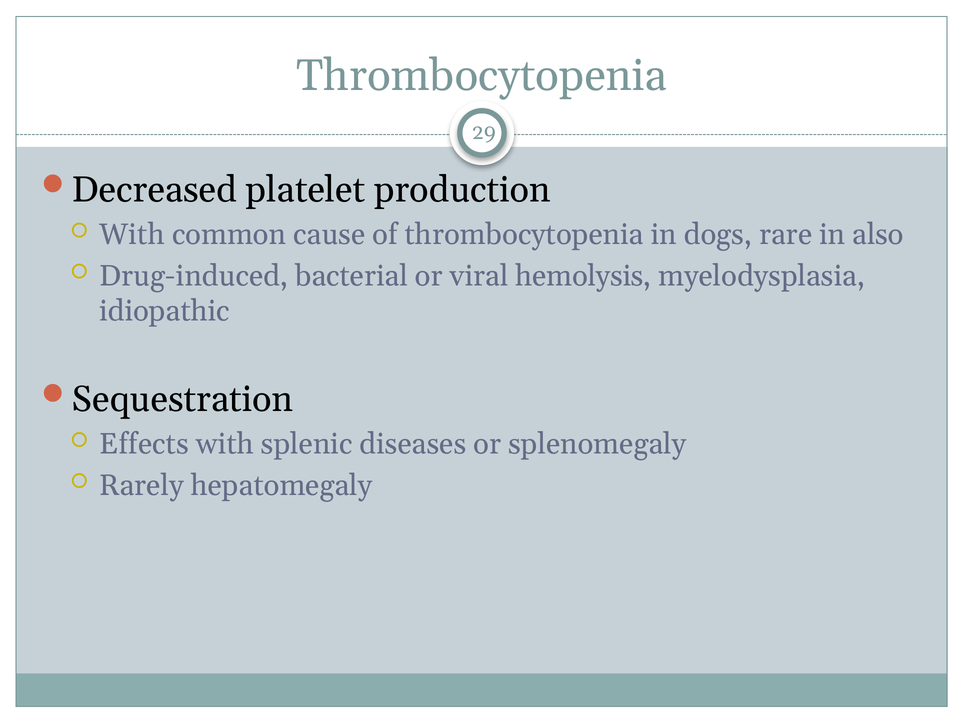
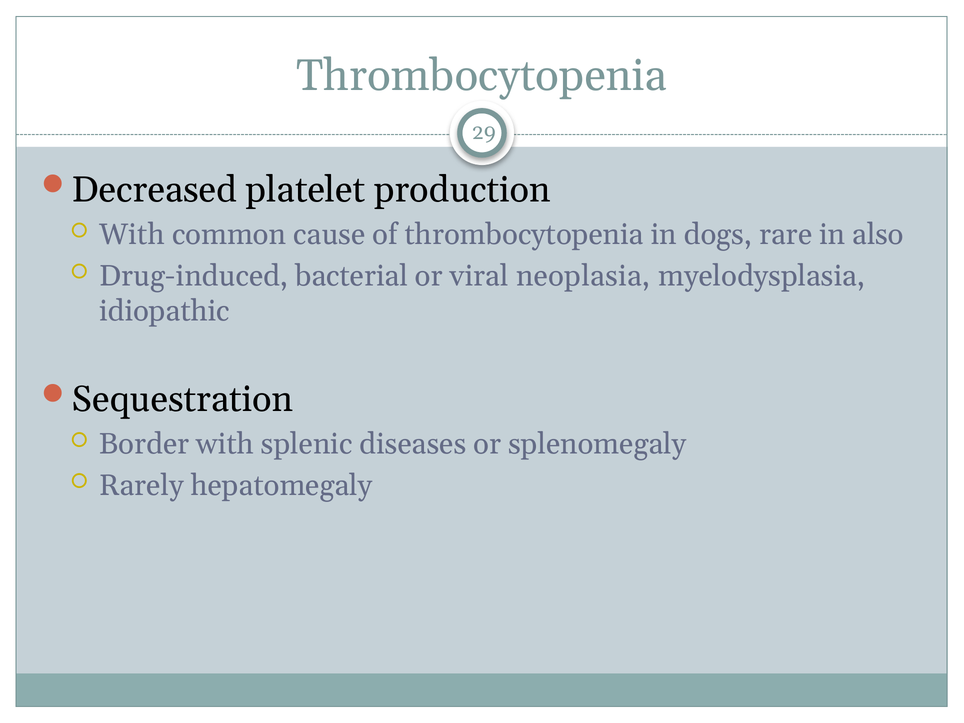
hemolysis: hemolysis -> neoplasia (583, 276)
Effects: Effects -> Border (144, 444)
